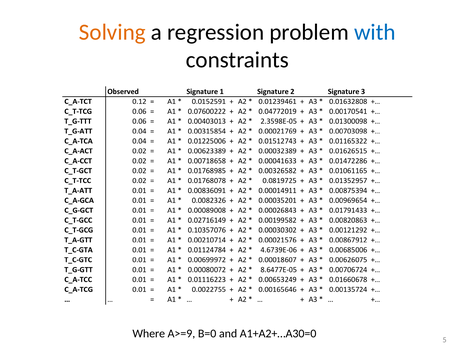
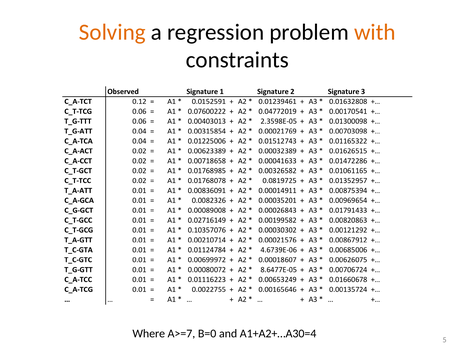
with colour: blue -> orange (375, 32)
A>=9: A>=9 -> A>=7 (181, 334)
A1+A2+…A30=0: A1+A2+…A30=0 -> A1+A2+…A30=4 (278, 334)
